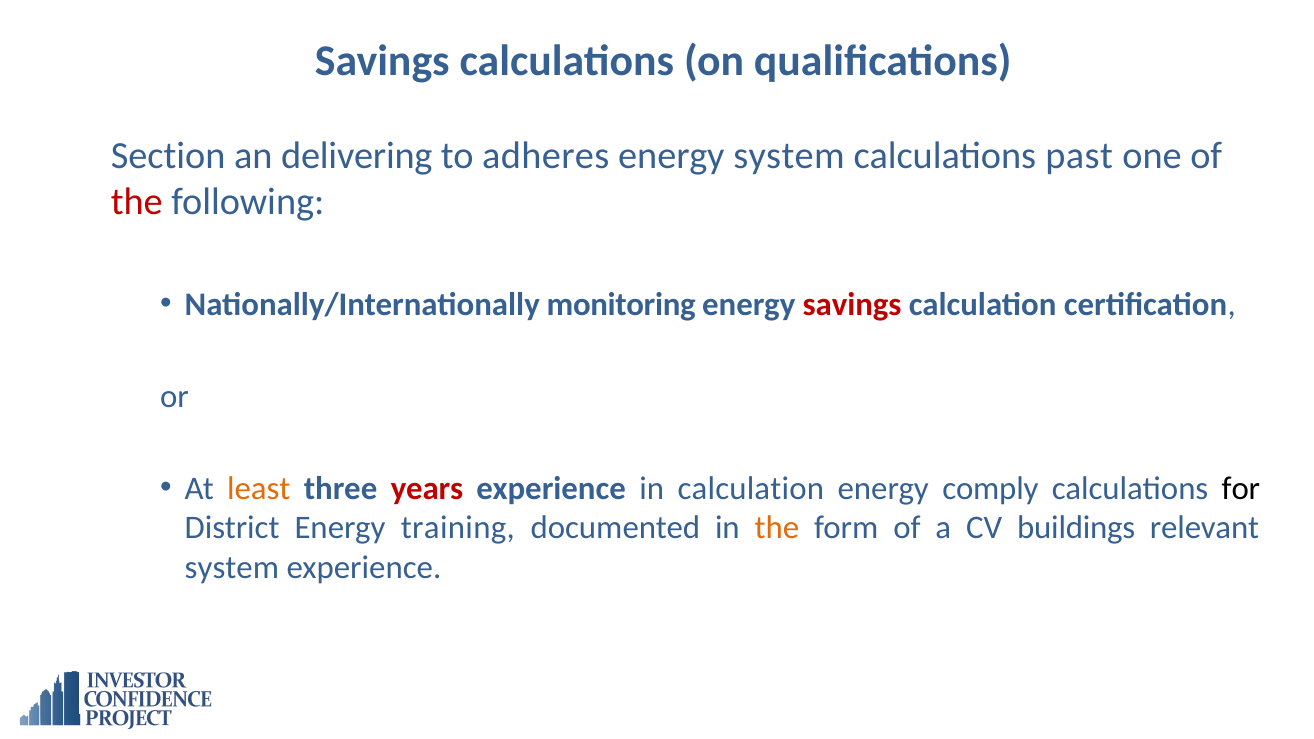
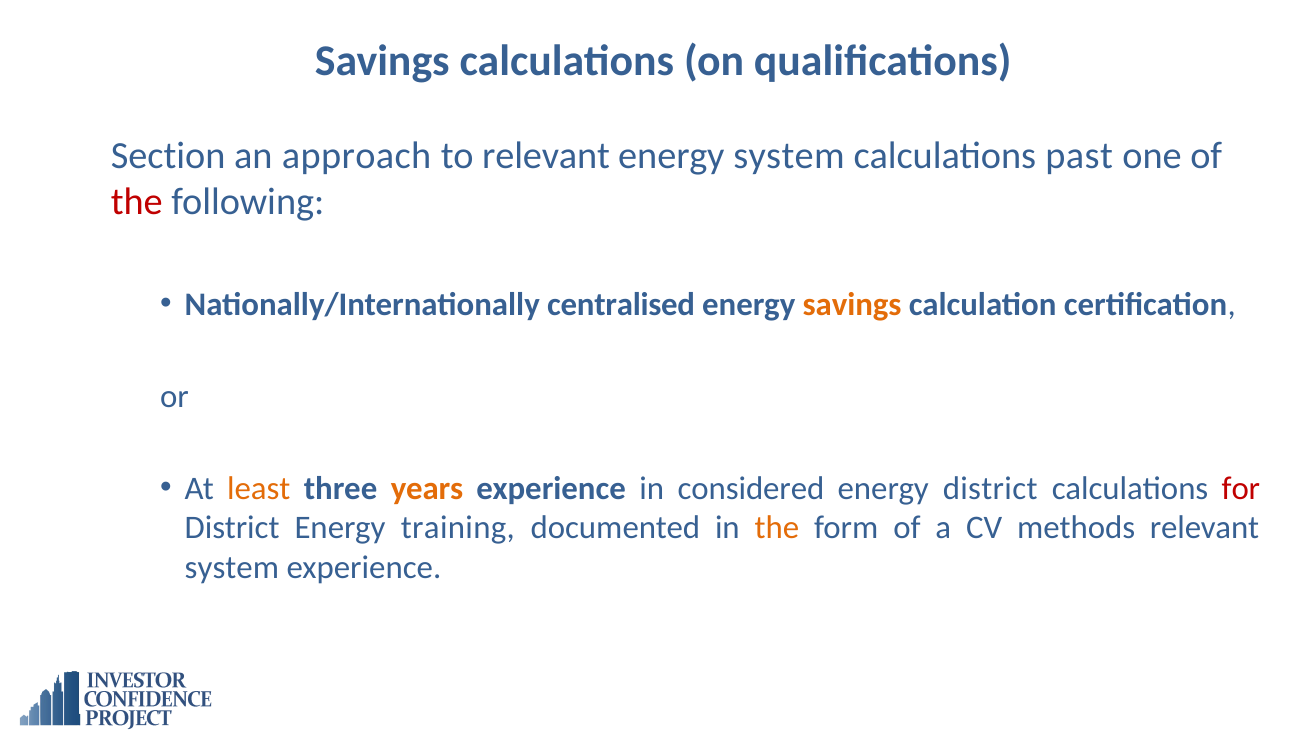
delivering: delivering -> approach (357, 156)
to adheres: adheres -> relevant (546, 156)
monitoring: monitoring -> centralised (621, 305)
savings colour: red -> orange (852, 305)
years colour: red -> orange (427, 489)
in calculation: calculation -> considered (751, 489)
energy comply: comply -> district (990, 489)
for colour: black -> red (1241, 489)
buildings: buildings -> methods (1076, 528)
